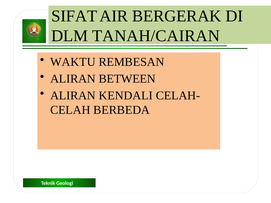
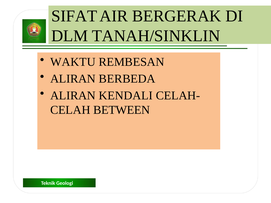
TANAH/CAIRAN: TANAH/CAIRAN -> TANAH/SINKLIN (156, 36)
BETWEEN: BETWEEN -> BERBEDA (127, 79)
BERBEDA: BERBEDA -> BETWEEN (122, 110)
